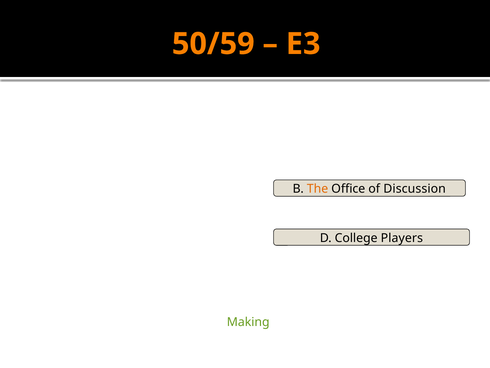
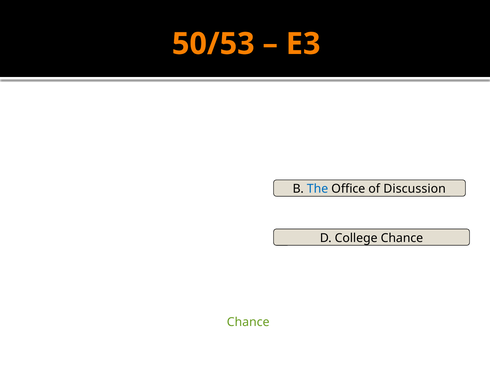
50/59: 50/59 -> 50/53 (213, 44)
The colour: orange -> blue (318, 189)
College Players: Players -> Chance (402, 238)
Making: Making -> Chance (248, 322)
